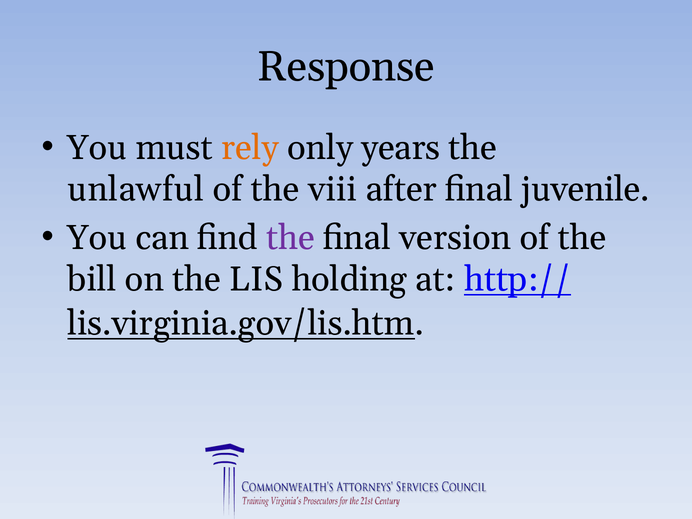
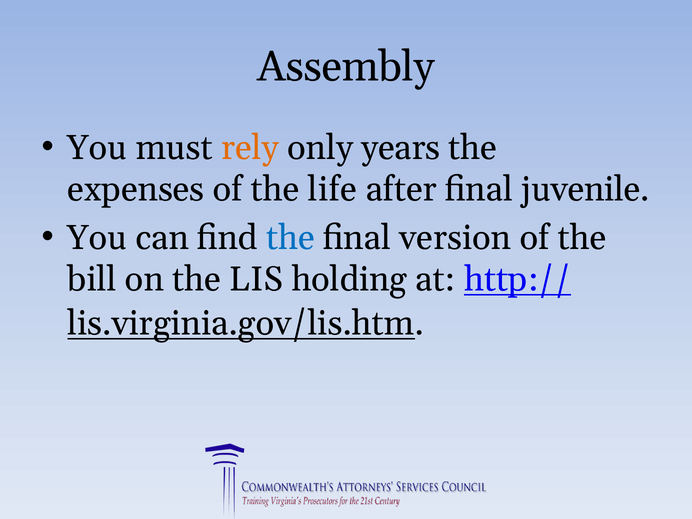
Response: Response -> Assembly (346, 67)
unlawful: unlawful -> expenses (136, 189)
viii: viii -> life (332, 189)
the colour: purple -> blue (290, 238)
